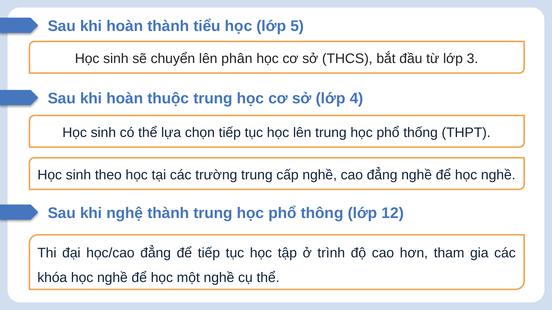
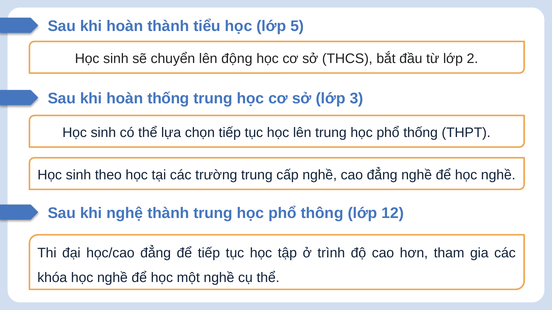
phân: phân -> động (237, 59)
3: 3 -> 2 (472, 59)
hoàn thuộc: thuộc -> thống (168, 99)
4: 4 -> 3 (357, 99)
